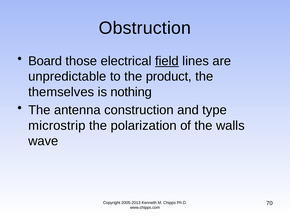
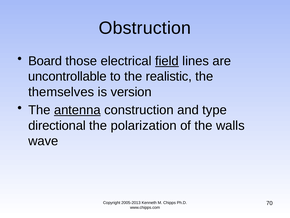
unpredictable: unpredictable -> uncontrollable (67, 76)
product: product -> realistic (169, 76)
nothing: nothing -> version (131, 92)
antenna underline: none -> present (77, 110)
microstrip: microstrip -> directional (57, 125)
